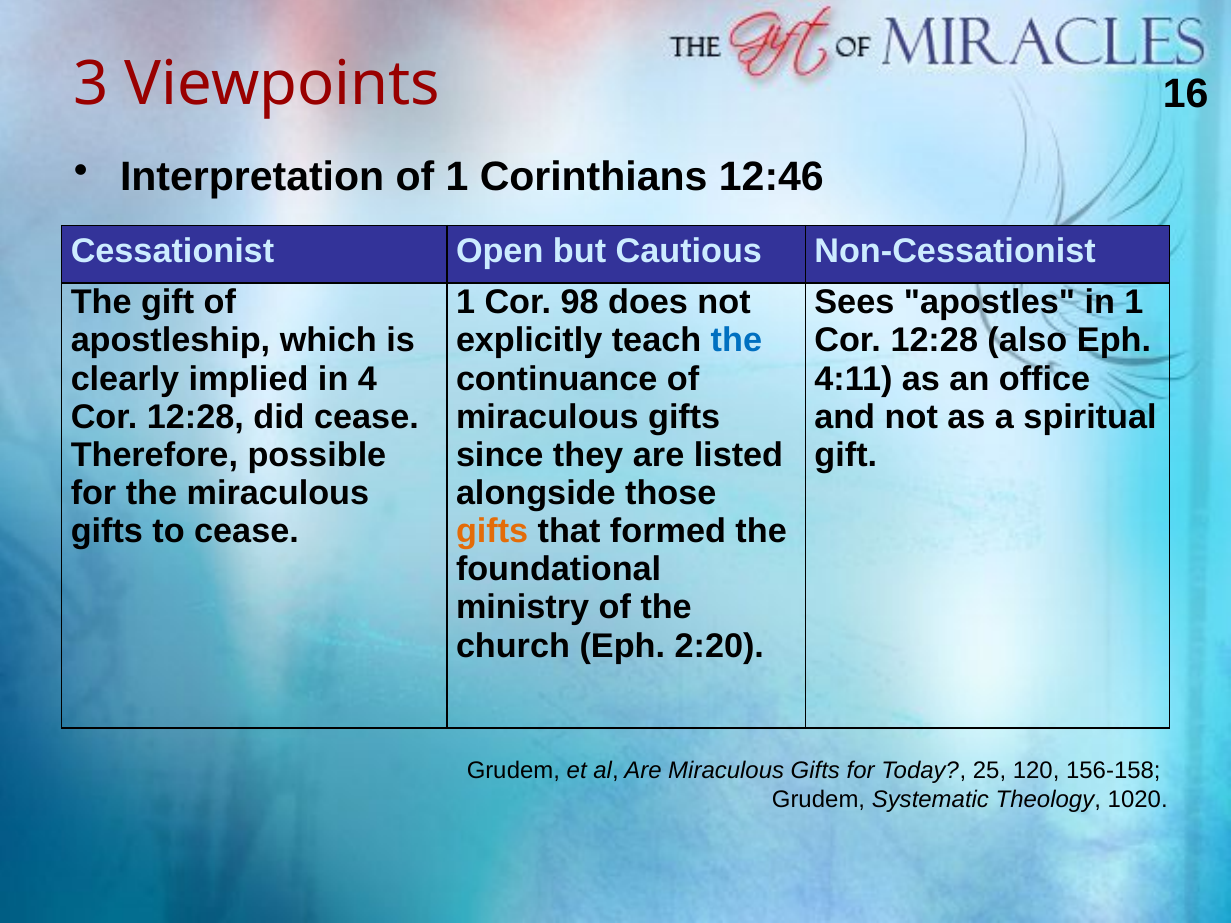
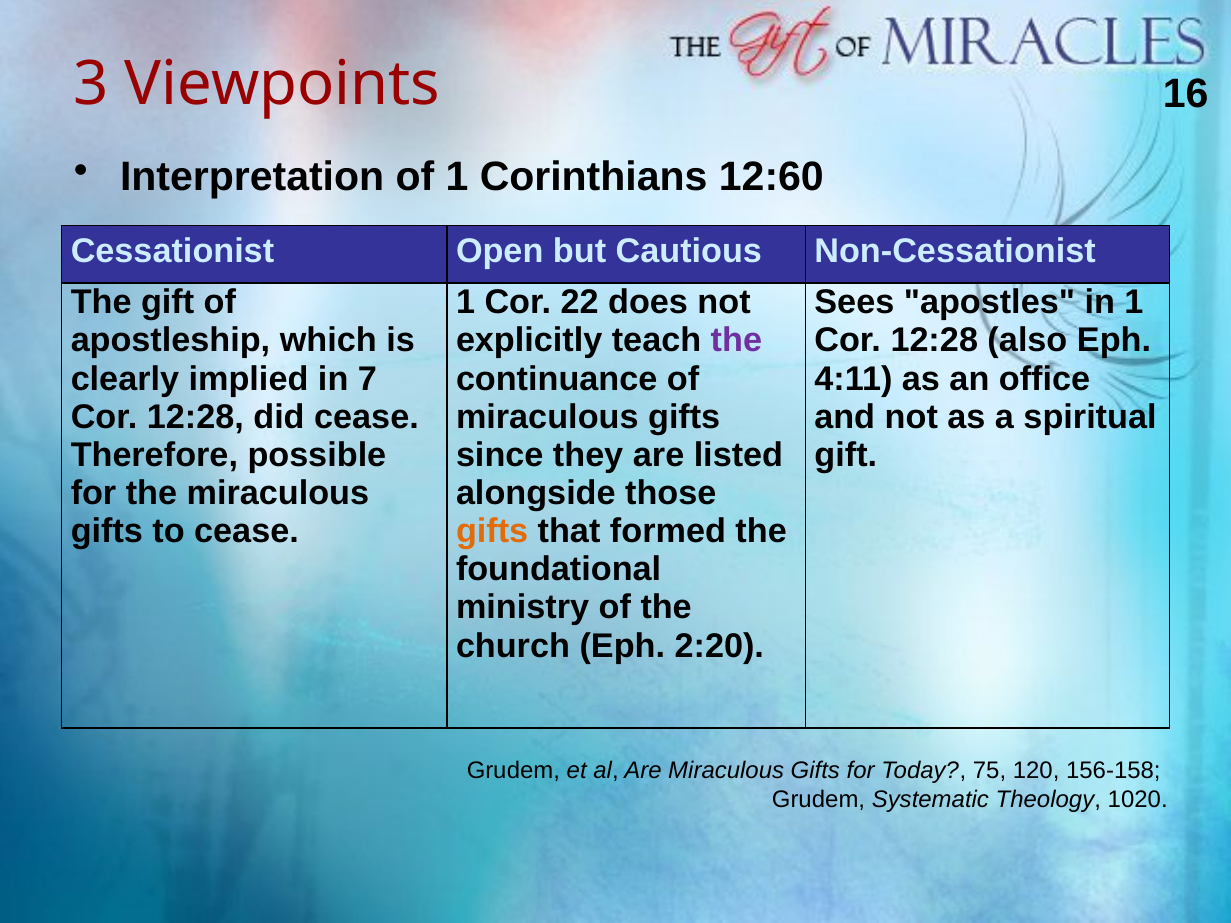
12:46: 12:46 -> 12:60 (771, 177)
98: 98 -> 22 (580, 303)
the colour: blue -> purple (736, 341)
4: 4 -> 7 (367, 379)
25: 25 -> 75 (990, 771)
